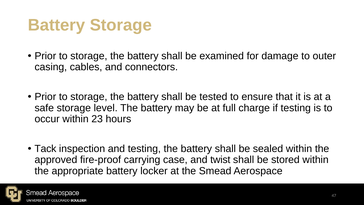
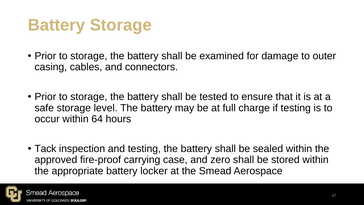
23: 23 -> 64 (97, 119)
twist: twist -> zero (220, 160)
